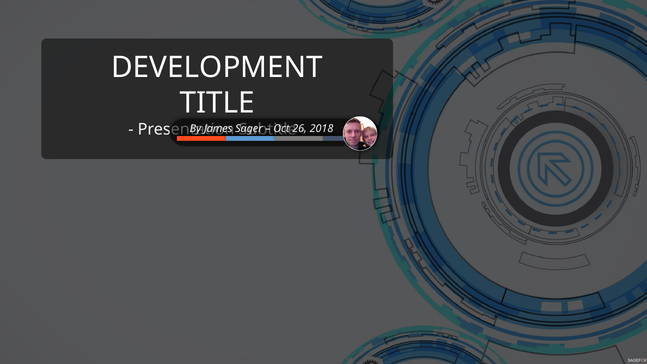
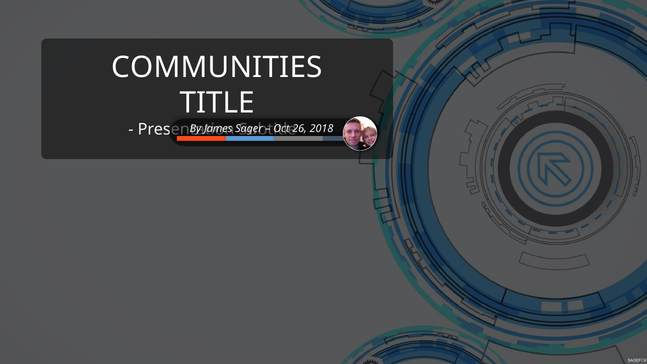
DEVELOPMENT: DEVELOPMENT -> COMMUNITIES (217, 67)
